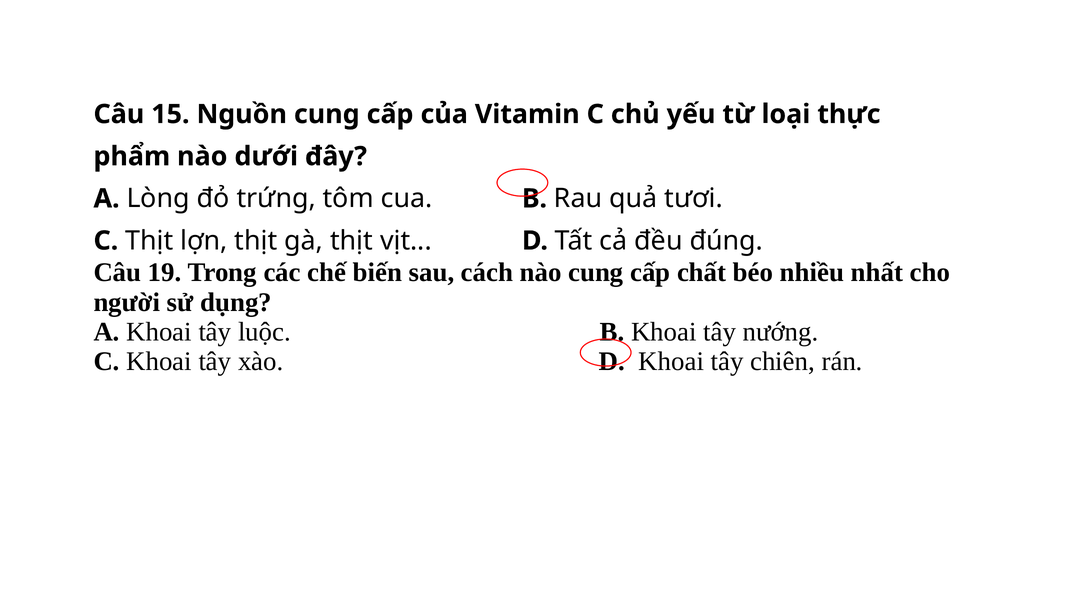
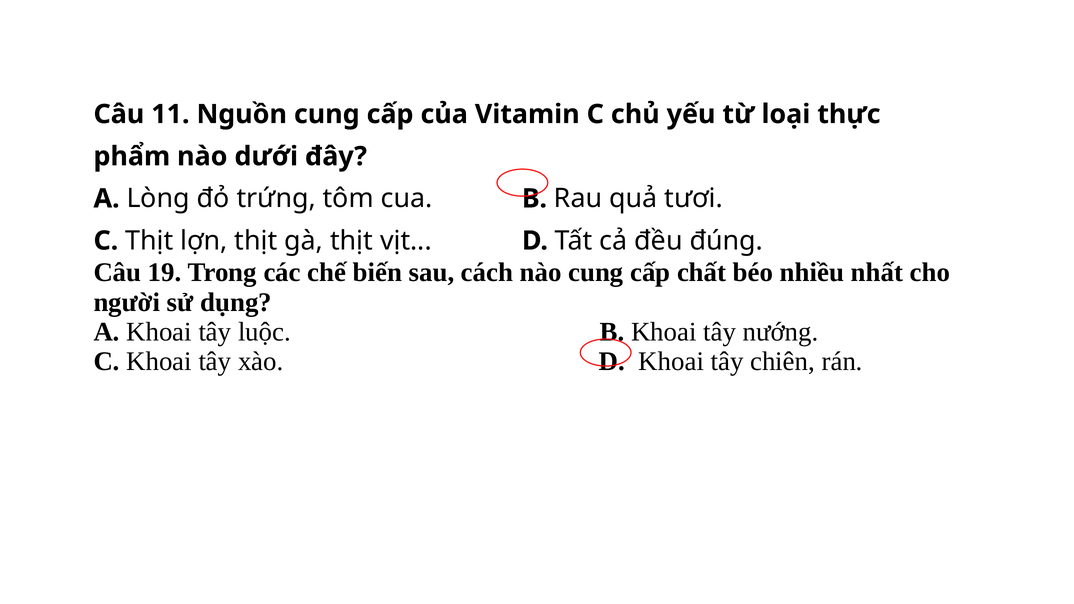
15: 15 -> 11 (170, 114)
